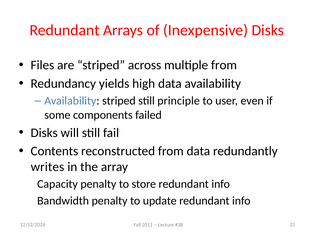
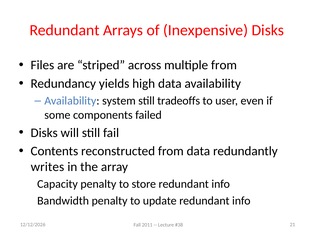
Availability striped: striped -> system (119, 101)
principle: principle -> tradeoffs (179, 101)
